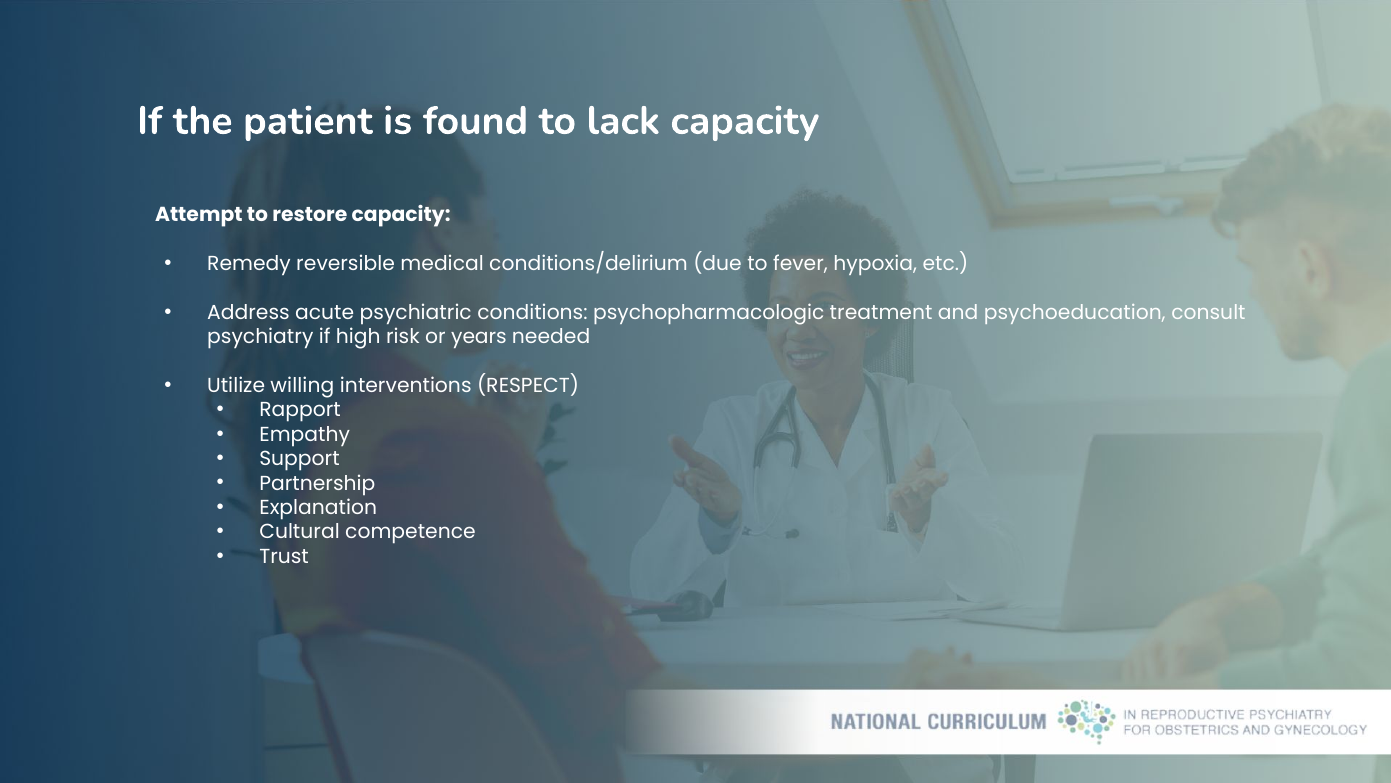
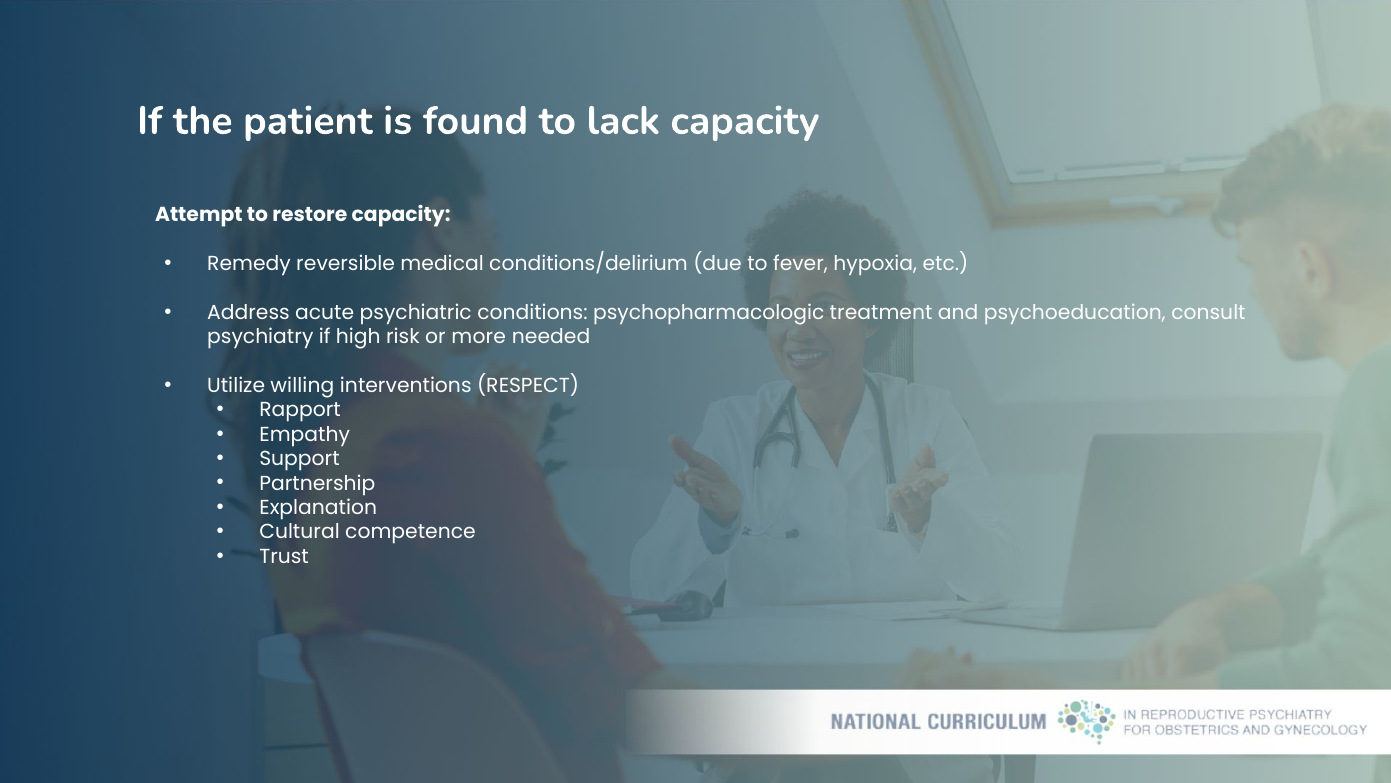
years: years -> more (479, 337)
